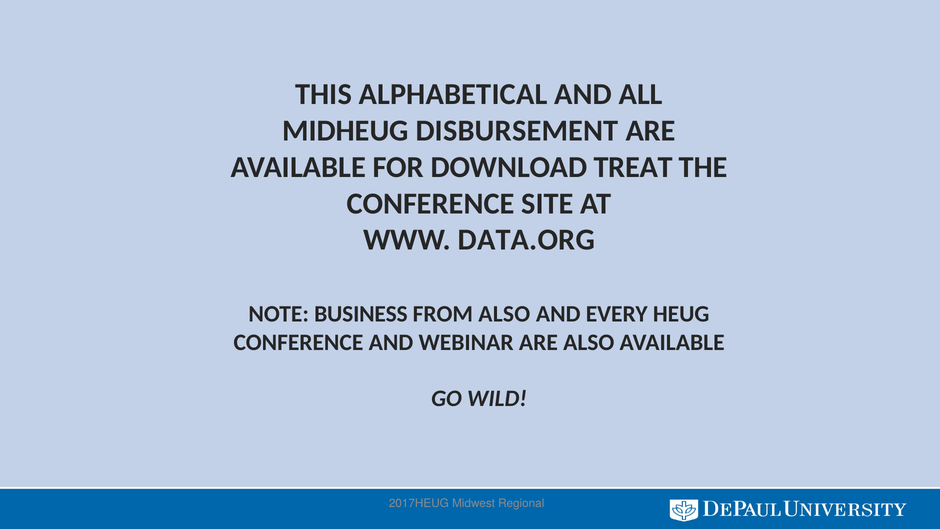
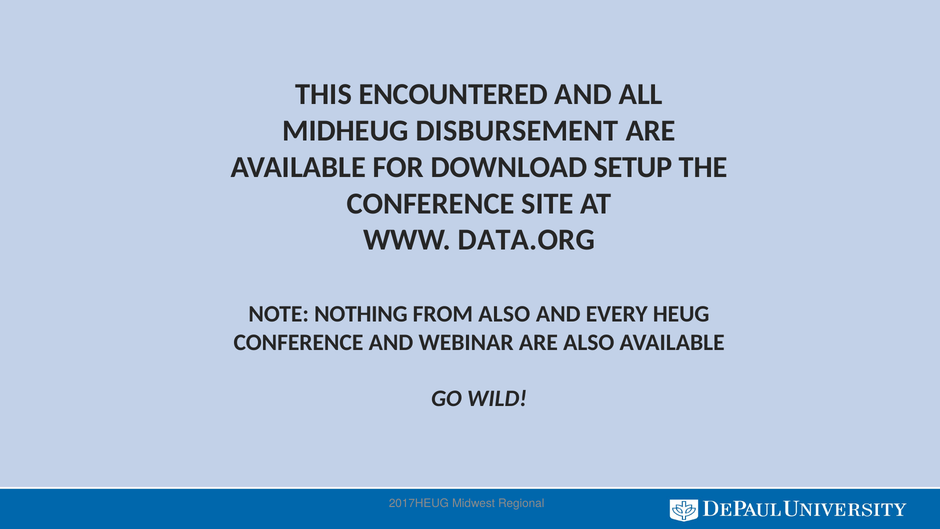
ALPHABETICAL: ALPHABETICAL -> ENCOUNTERED (453, 94)
TREAT: TREAT -> SETUP (633, 167)
BUSINESS: BUSINESS -> NOTHING (361, 314)
